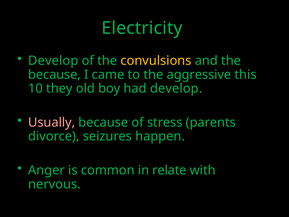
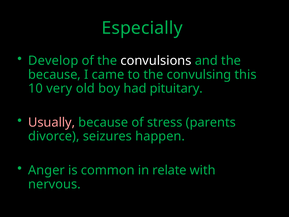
Electricity: Electricity -> Especially (142, 28)
convulsions colour: yellow -> white (156, 61)
aggressive: aggressive -> convulsing (199, 75)
they: they -> very (59, 88)
had develop: develop -> pituitary (176, 88)
